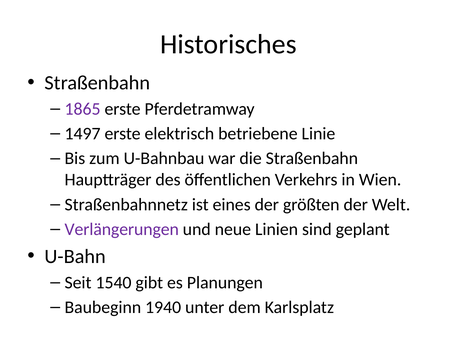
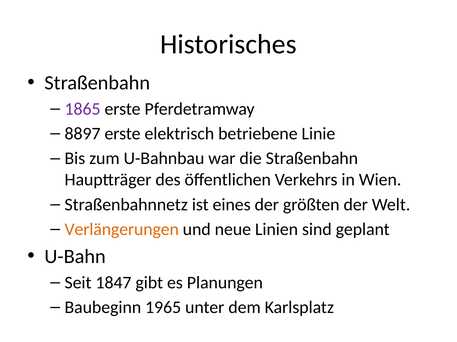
1497: 1497 -> 8897 (83, 134)
Verlängerungen colour: purple -> orange (122, 230)
1540: 1540 -> 1847 (114, 283)
1940: 1940 -> 1965 (163, 308)
